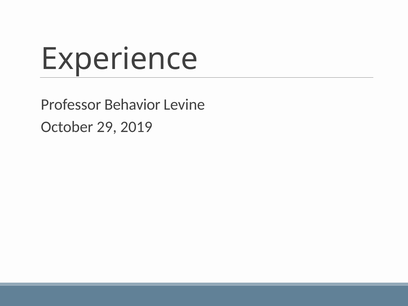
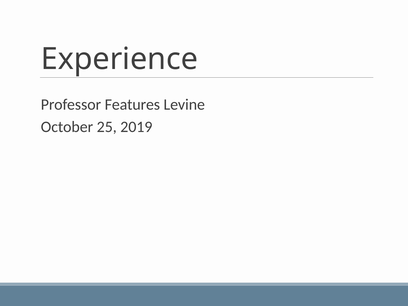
Behavior: Behavior -> Features (132, 104)
29: 29 -> 25 (107, 127)
